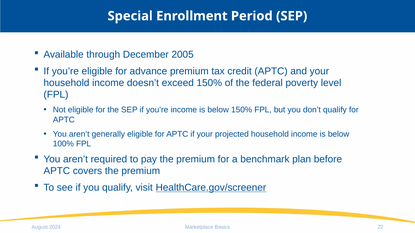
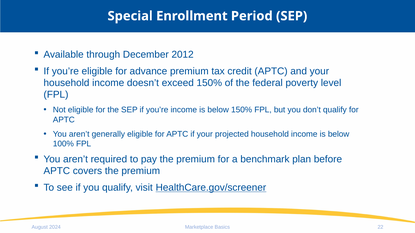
2005: 2005 -> 2012 (183, 55)
